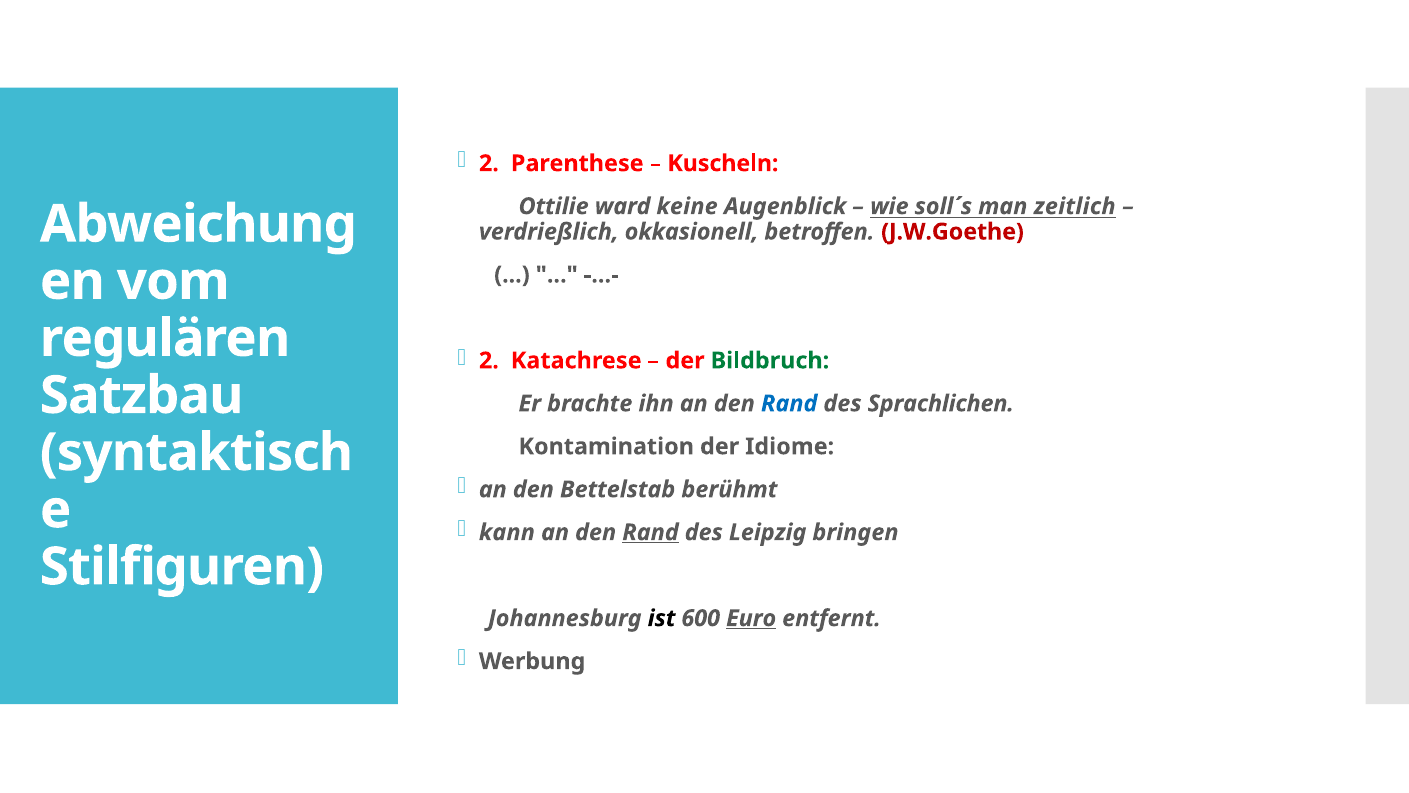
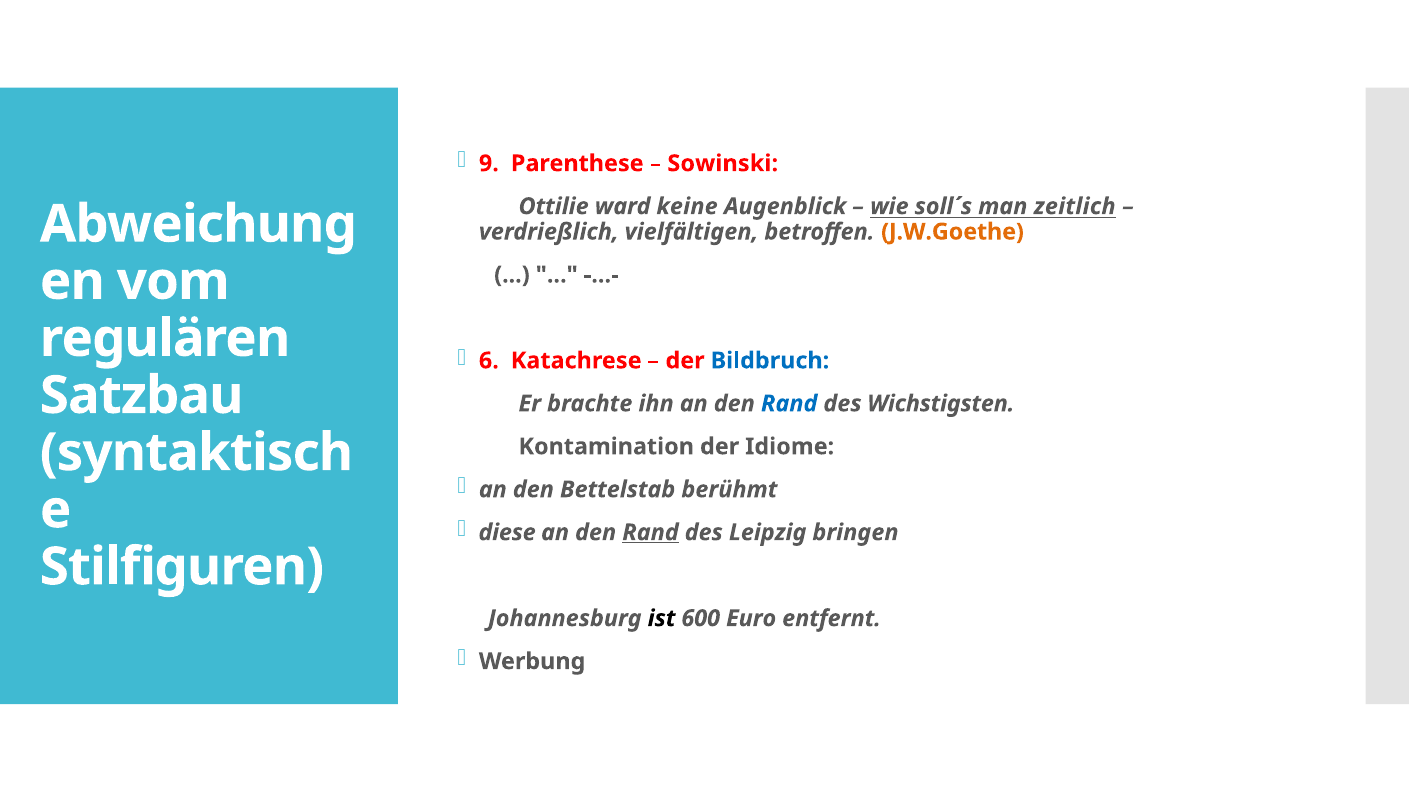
2: 2 -> 9 (489, 163)
Kuscheln: Kuscheln -> Sowinski (723, 163)
okkasionell: okkasionell -> vielfältigen (691, 232)
J.W.Goethe colour: red -> orange (952, 232)
2: 2 -> 6 (489, 360)
Bildbruch colour: green -> blue (770, 360)
Sprachlichen: Sprachlichen -> Wichstigsten (941, 403)
kann: kann -> diese (507, 532)
Euro underline: present -> none (751, 618)
